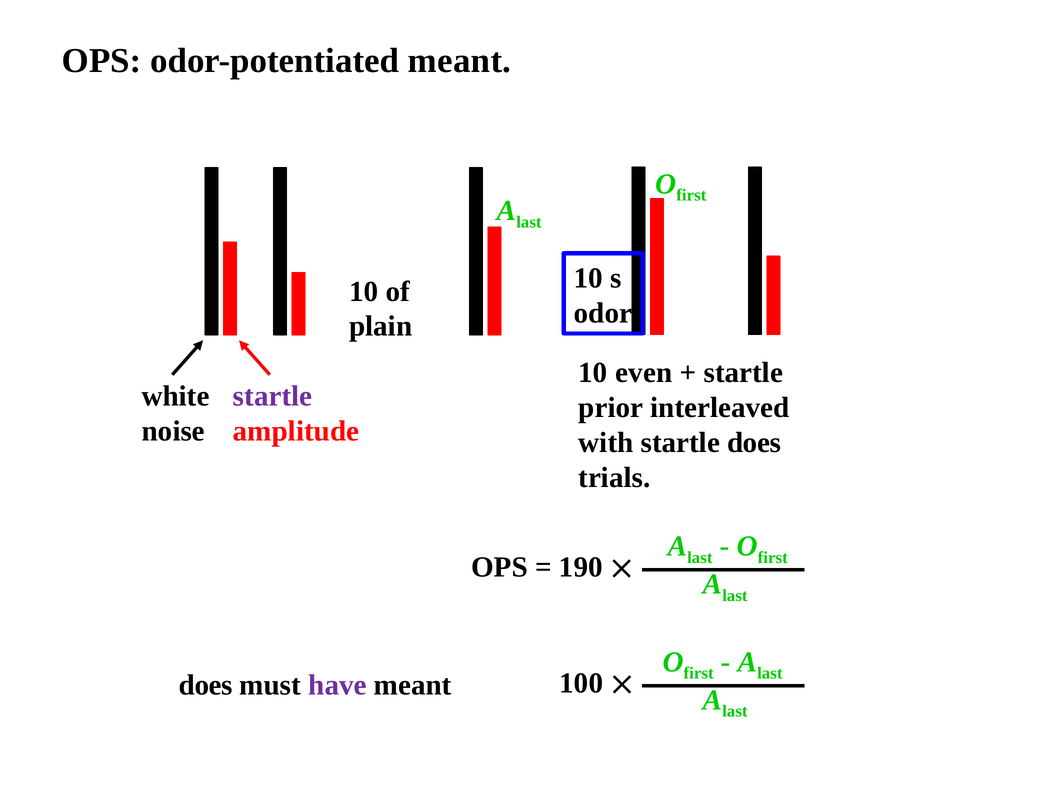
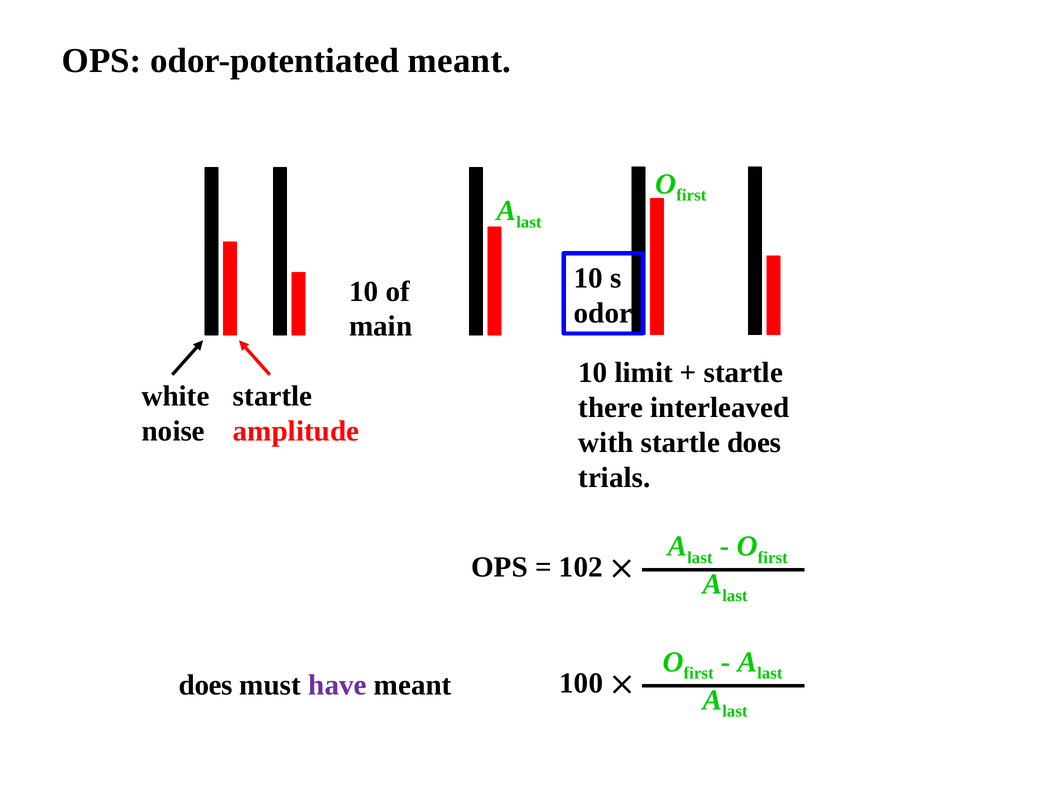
plain: plain -> main (381, 326)
even: even -> limit (644, 373)
startle colour: purple -> black (273, 396)
prior: prior -> there (611, 408)
190: 190 -> 102 (581, 567)
